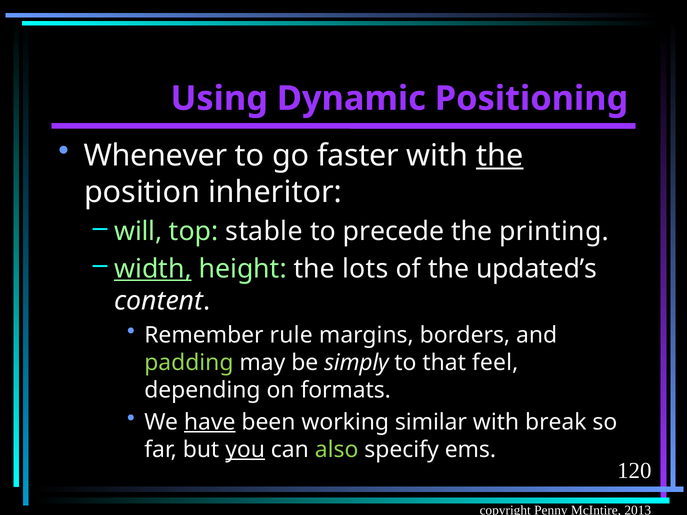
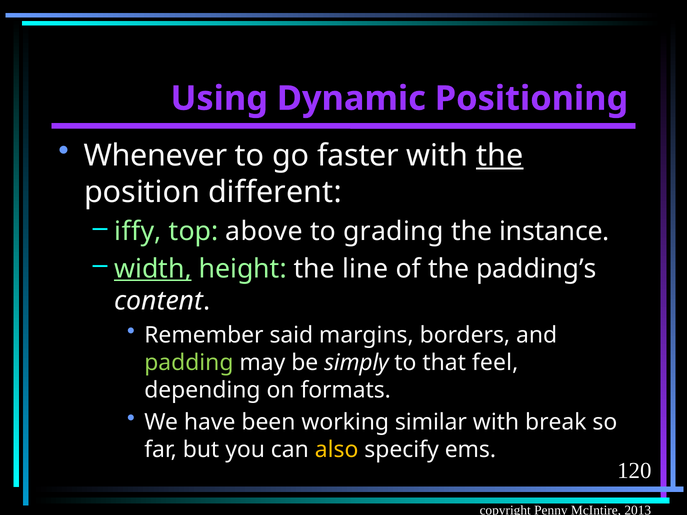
inheritor: inheritor -> different (275, 192)
will: will -> iffy (138, 232)
stable: stable -> above (264, 232)
precede: precede -> grading (393, 232)
printing: printing -> instance (554, 232)
lots: lots -> line (365, 269)
updated’s: updated’s -> padding’s (536, 269)
rule: rule -> said (291, 335)
have underline: present -> none (210, 422)
you underline: present -> none (245, 450)
also colour: light green -> yellow (337, 450)
